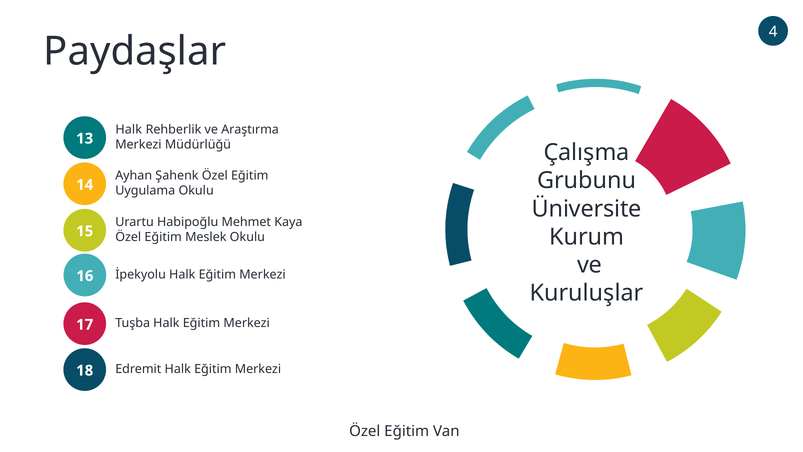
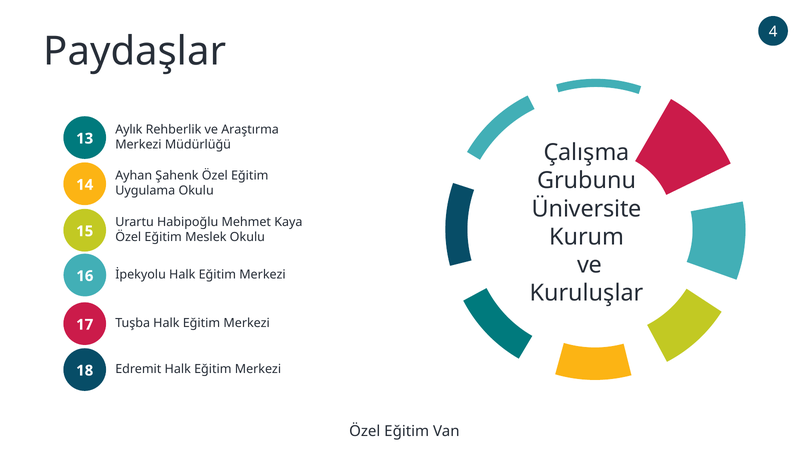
Halk: Halk -> Aylık (129, 129)
